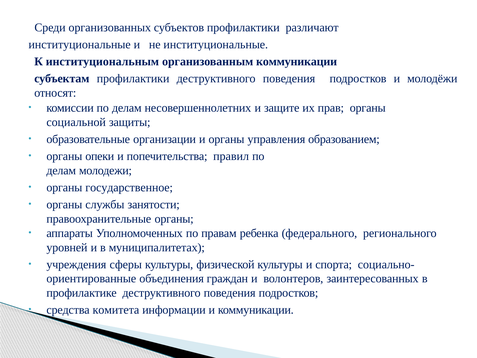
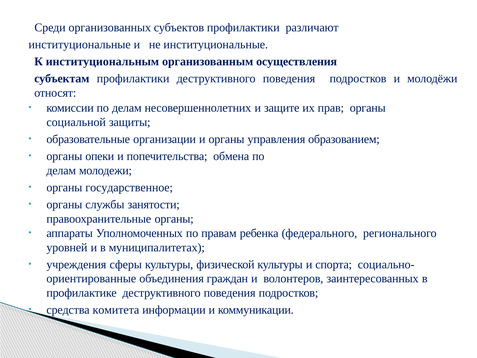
организованным коммуникации: коммуникации -> осуществления (297, 62)
правил: правил -> обмена (231, 156)
